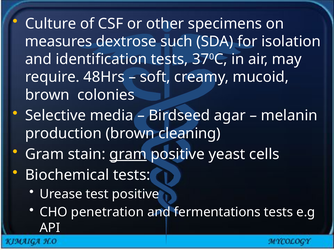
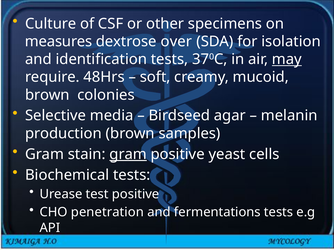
such: such -> over (176, 42)
may underline: none -> present (287, 59)
cleaning: cleaning -> samples (189, 134)
